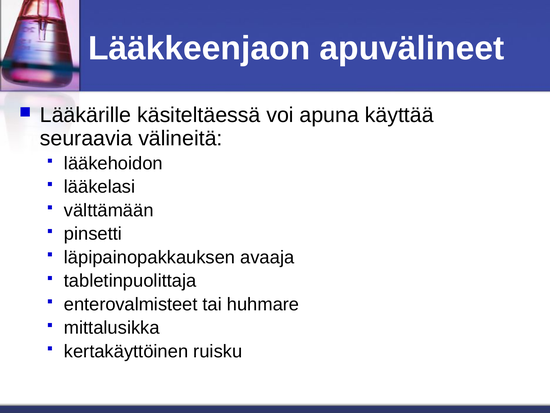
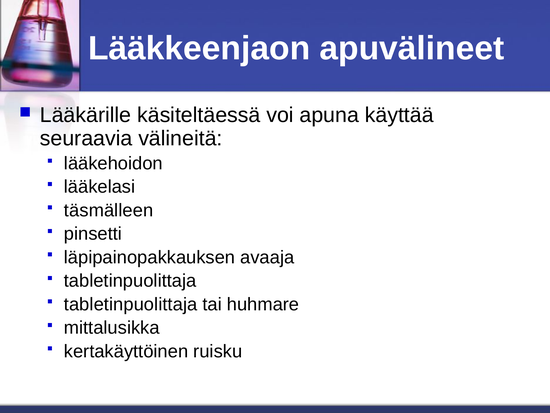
välttämään: välttämään -> täsmälleen (109, 210)
enterovalmisteet: enterovalmisteet -> tabletinpuolittaja (131, 304)
